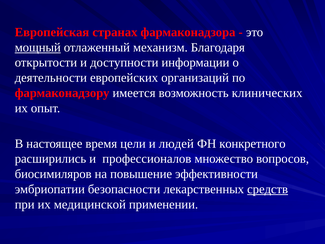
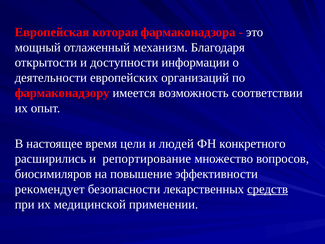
странах: странах -> которая (115, 32)
мощный underline: present -> none (38, 47)
клинических: клинических -> соответствии (267, 93)
профессионалов: профессионалов -> репортирование (147, 159)
эмбриопатии: эмбриопатии -> рекомендует (50, 189)
